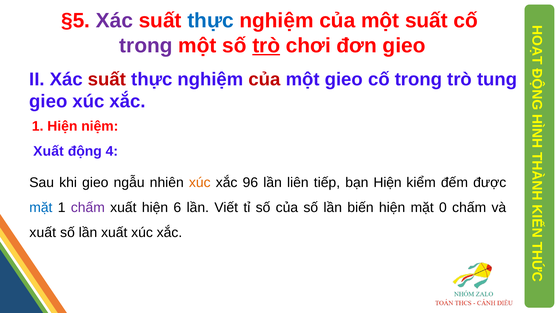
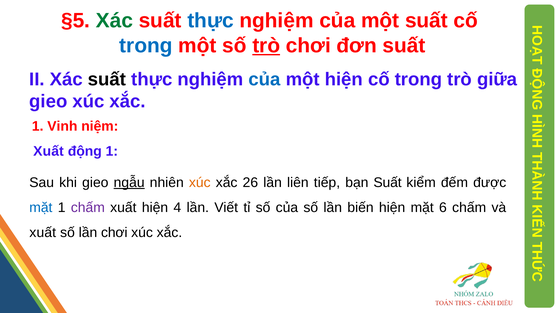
Xác colour: purple -> green (114, 21)
trong colour: purple -> blue (146, 46)
đơn gieo: gieo -> suất (404, 46)
suất colour: red -> black (107, 79)
của colour: red -> blue (265, 79)
một gieo: gieo -> hiện (344, 79)
tung: tung -> giữa (497, 79)
1 Hiện: Hiện -> Vinh (62, 126)
động 4: 4 -> 1 (112, 151)
ngẫu underline: none -> present (129, 182)
96: 96 -> 26 (250, 182)
bạn Hiện: Hiện -> Suất (388, 182)
6: 6 -> 4 (177, 207)
0: 0 -> 6 (443, 207)
lần xuất: xuất -> chơi (114, 232)
